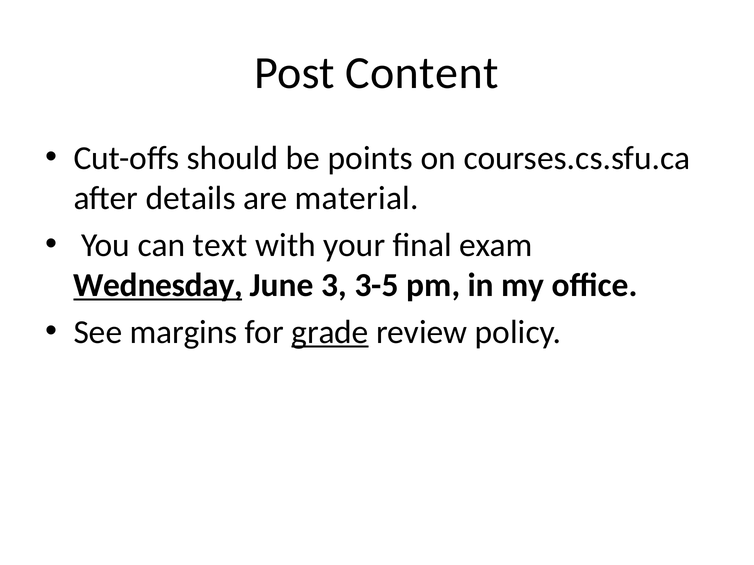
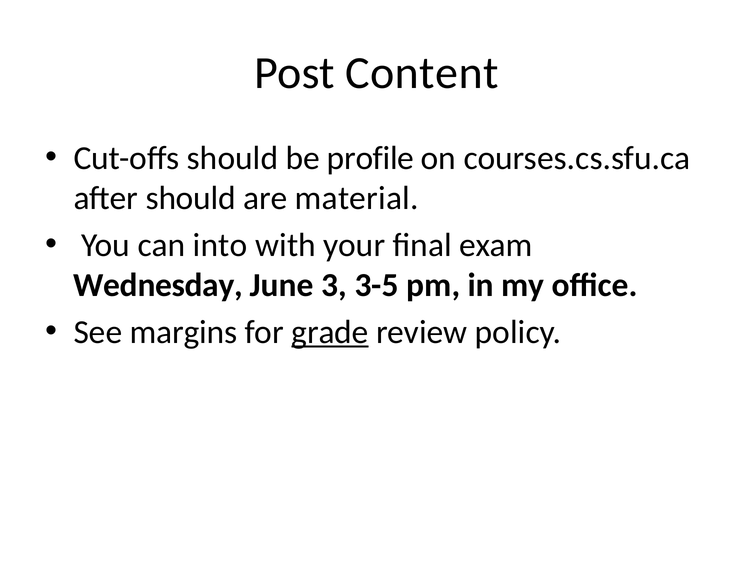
points: points -> profile (371, 158)
after details: details -> should (191, 198)
text: text -> into (220, 245)
Wednesday underline: present -> none (158, 286)
